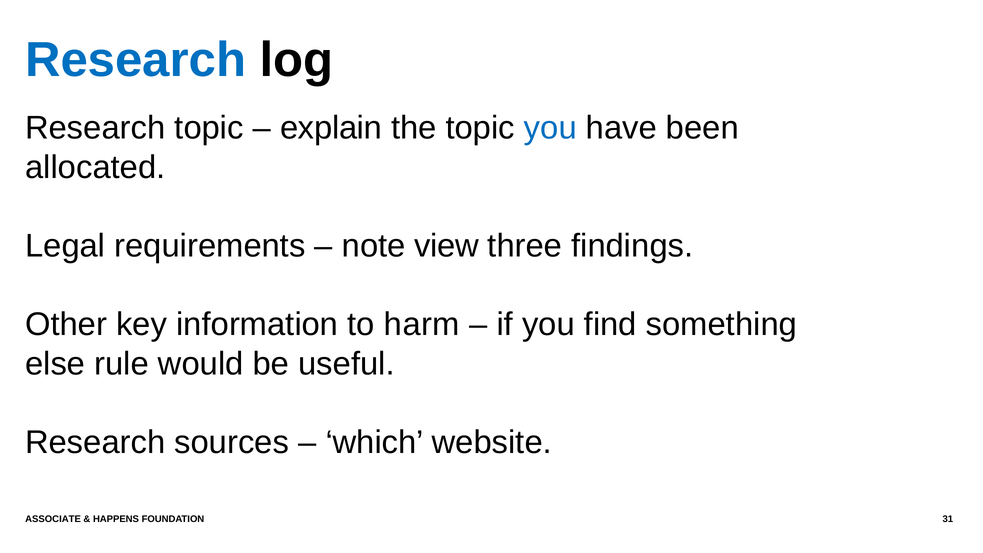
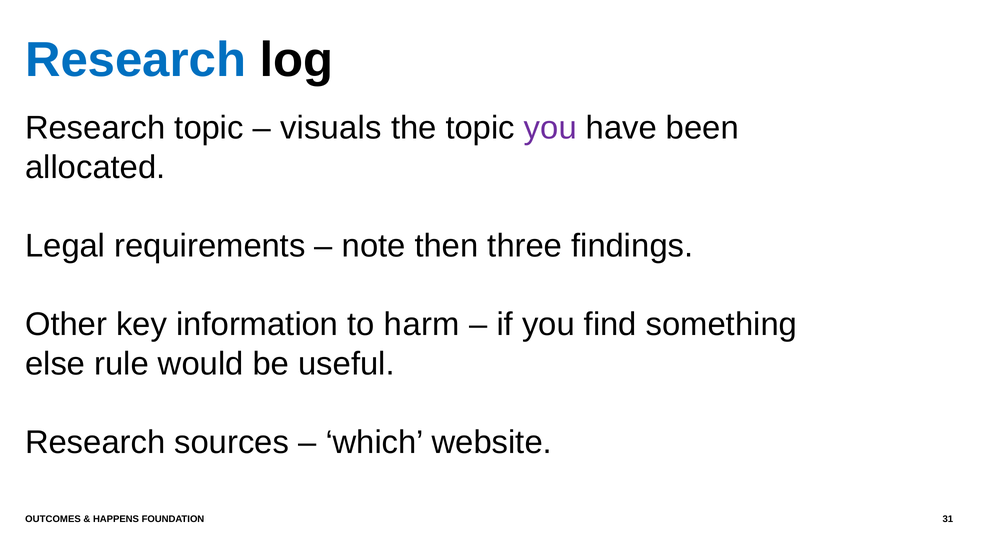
explain: explain -> visuals (331, 128)
you colour: blue -> purple (550, 128)
view: view -> then (447, 246)
ASSOCIATE: ASSOCIATE -> OUTCOMES (53, 519)
